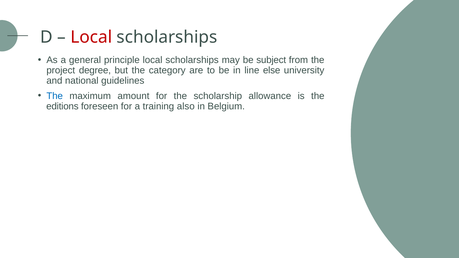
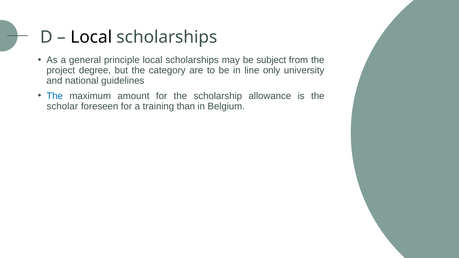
Local colour: red -> black (91, 37)
else: else -> only (272, 71)
editions: editions -> scholar (62, 106)
also: also -> than (186, 106)
